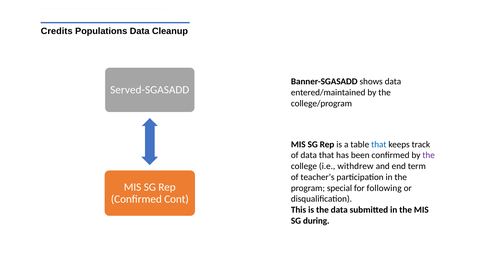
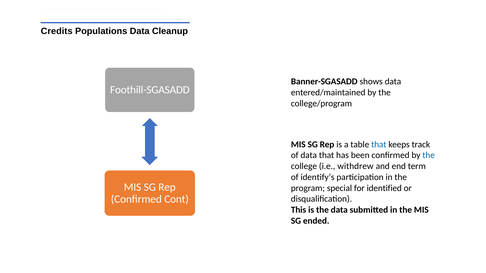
Served-SGASADD: Served-SGASADD -> Foothill-SGASADD (150, 90)
the colour: purple -> blue (429, 156)
teacher’s: teacher’s -> identify’s (318, 177)
following: following -> identified (384, 188)
during: during -> ended (316, 221)
